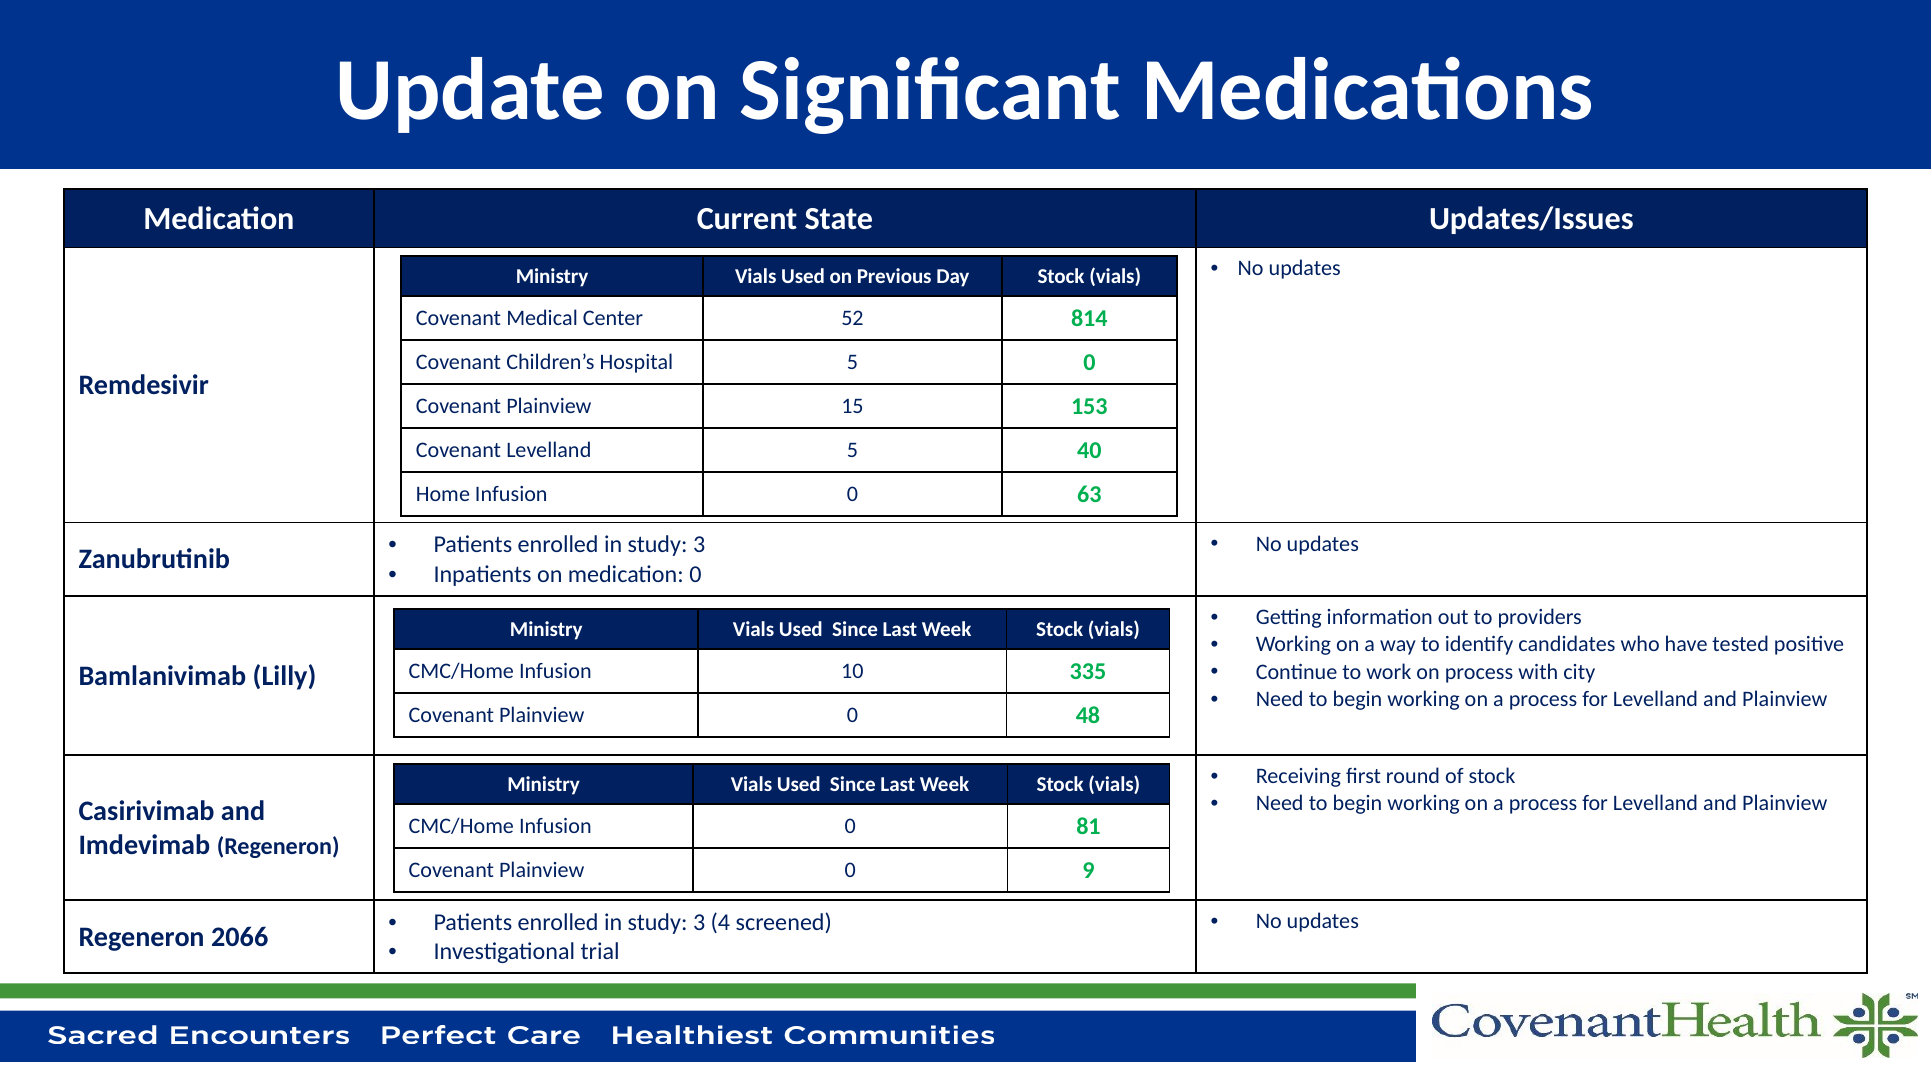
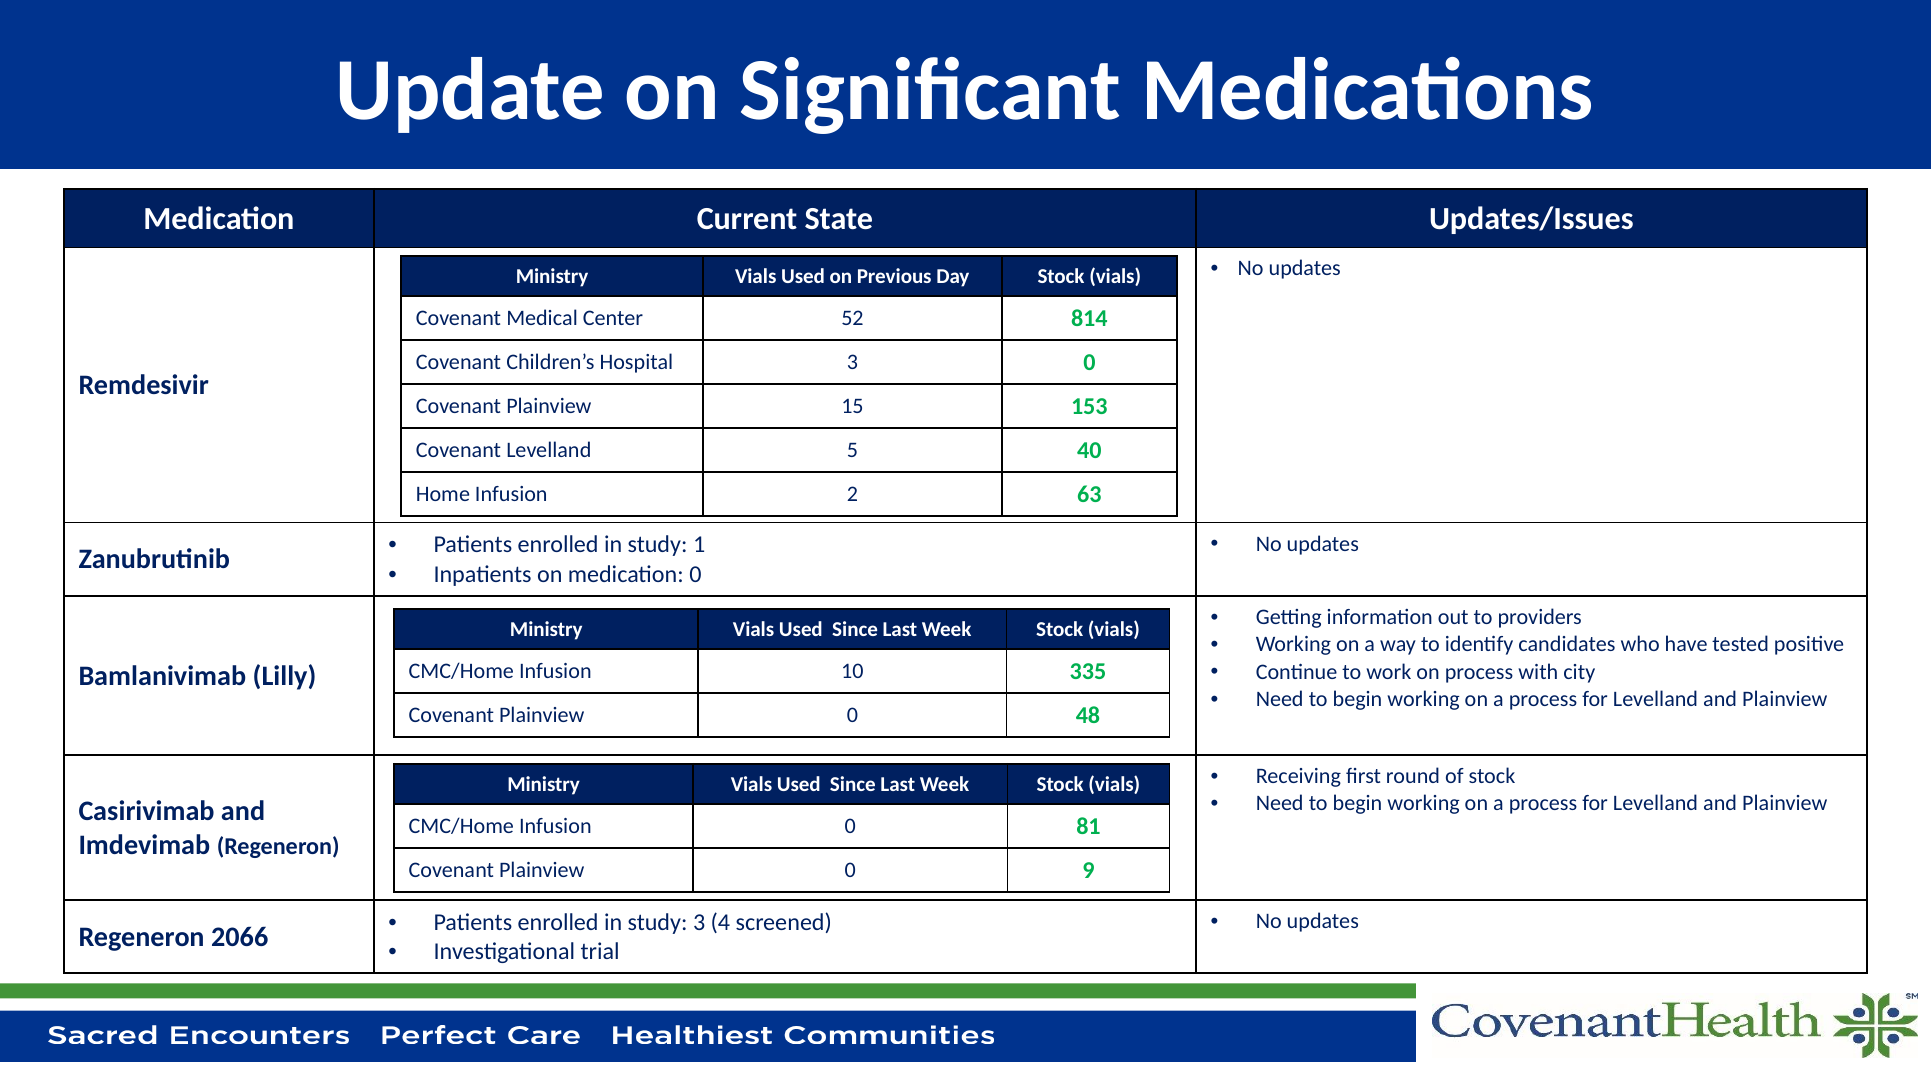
Hospital 5: 5 -> 3 (853, 363)
Home Infusion 0: 0 -> 2 (853, 495)
3: 3 -> 1 (699, 545)
